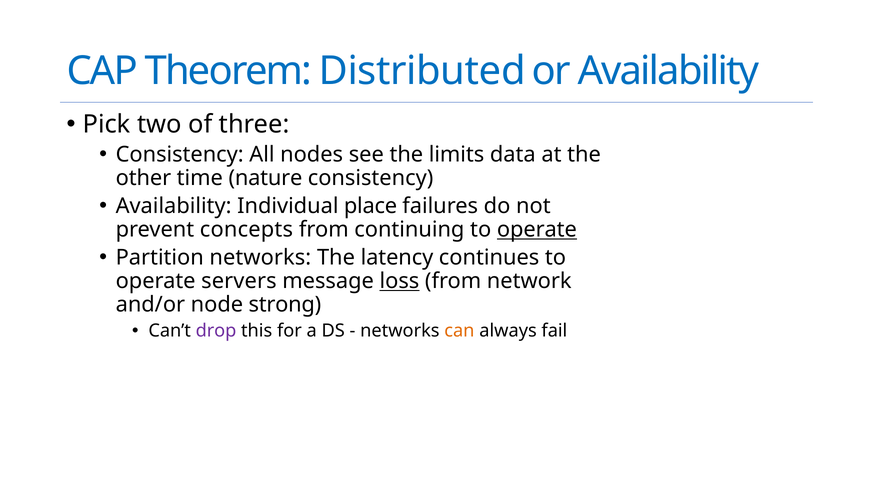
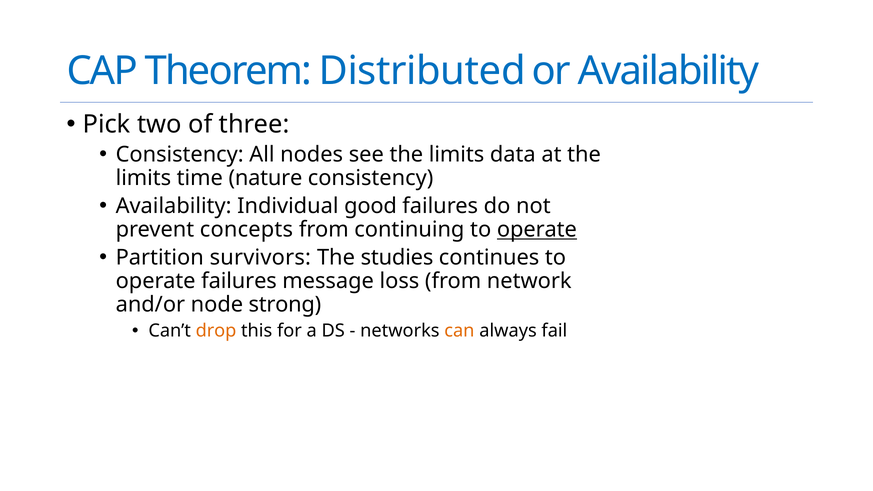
other: other -> limits (143, 178)
place: place -> good (371, 206)
Partition networks: networks -> survivors (260, 258)
latency: latency -> studies (397, 258)
operate servers: servers -> failures (239, 281)
loss underline: present -> none (399, 281)
drop colour: purple -> orange (216, 331)
